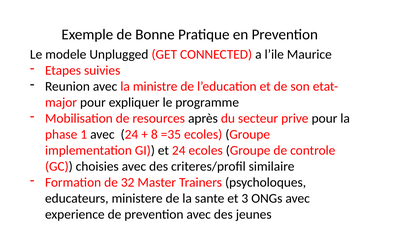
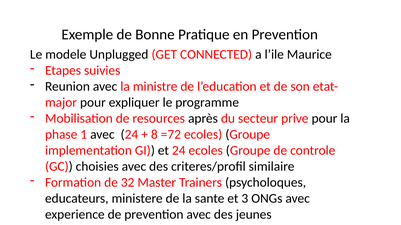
=35: =35 -> =72 (171, 135)
